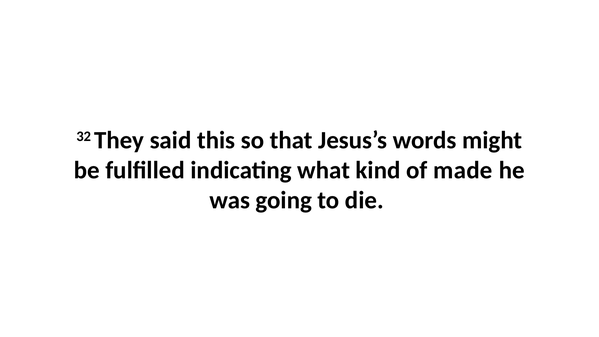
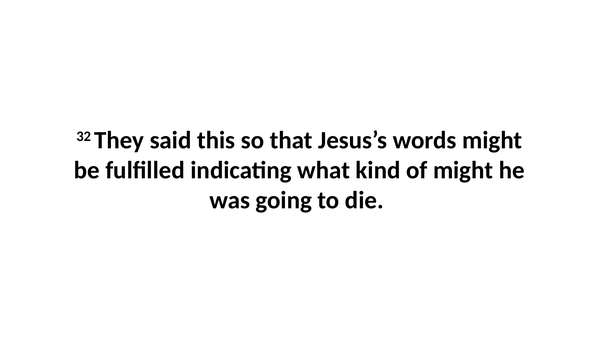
of made: made -> might (463, 170)
